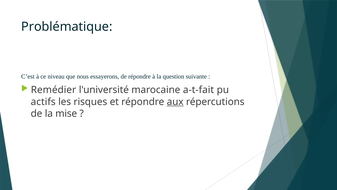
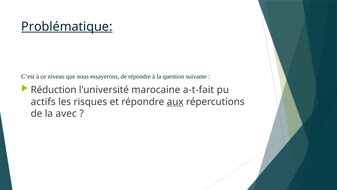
Problématique underline: none -> present (67, 27)
Remédier: Remédier -> Réduction (54, 90)
mise: mise -> avec (66, 113)
